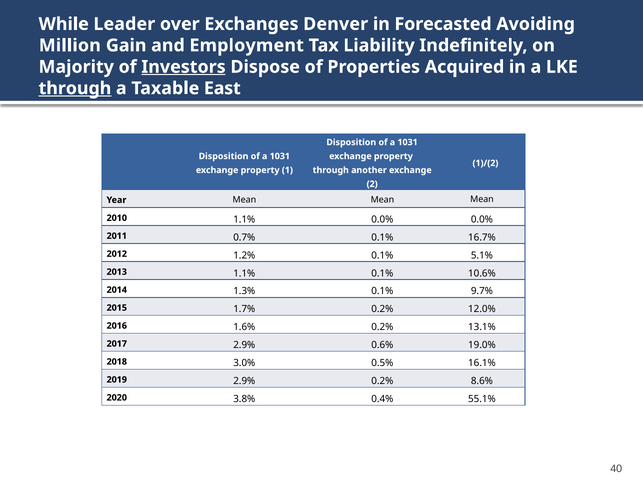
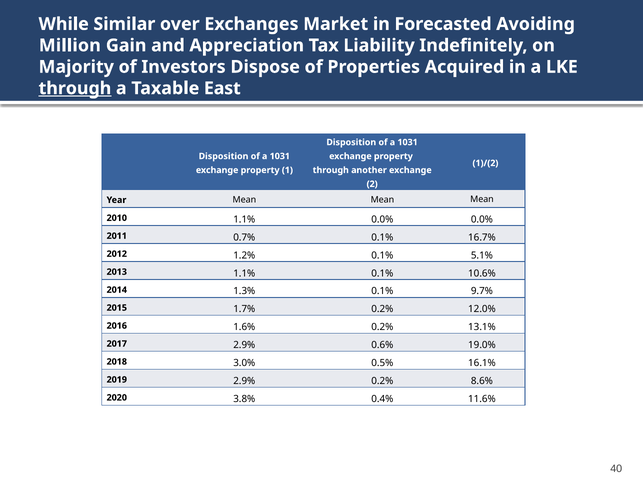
Leader: Leader -> Similar (124, 24)
Denver: Denver -> Market (336, 24)
Employment: Employment -> Appreciation (247, 45)
Investors underline: present -> none (183, 67)
55.1%: 55.1% -> 11.6% (482, 399)
